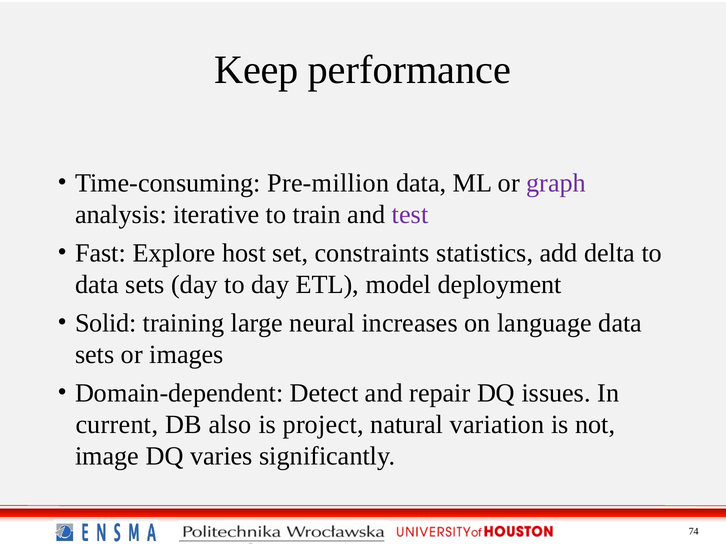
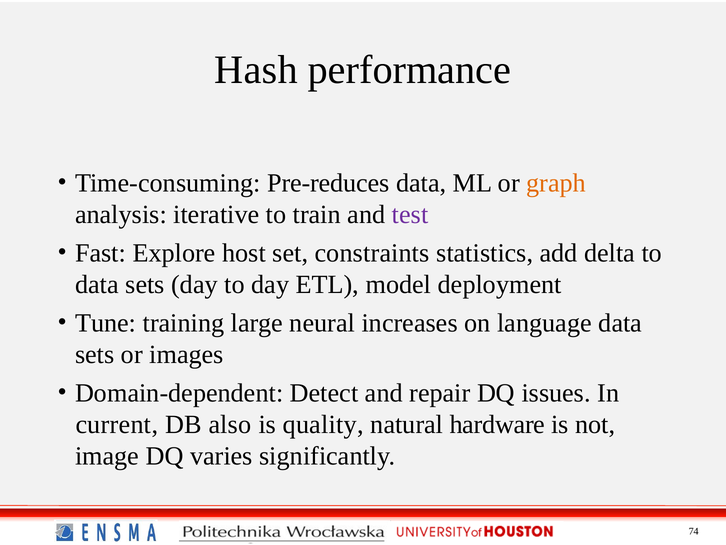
Keep: Keep -> Hash (256, 70)
Pre-million: Pre-million -> Pre-reduces (328, 183)
graph colour: purple -> orange (556, 183)
Solid: Solid -> Tune (106, 323)
project: project -> quality (323, 424)
variation: variation -> hardware (497, 424)
